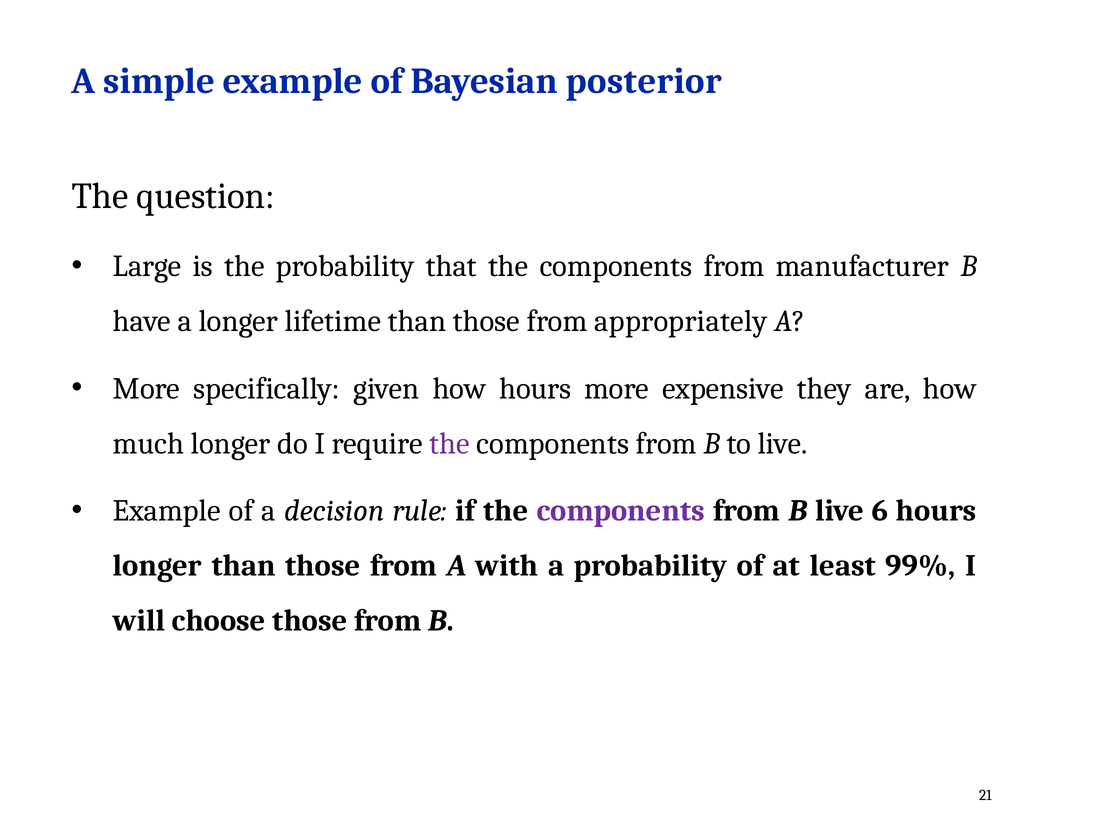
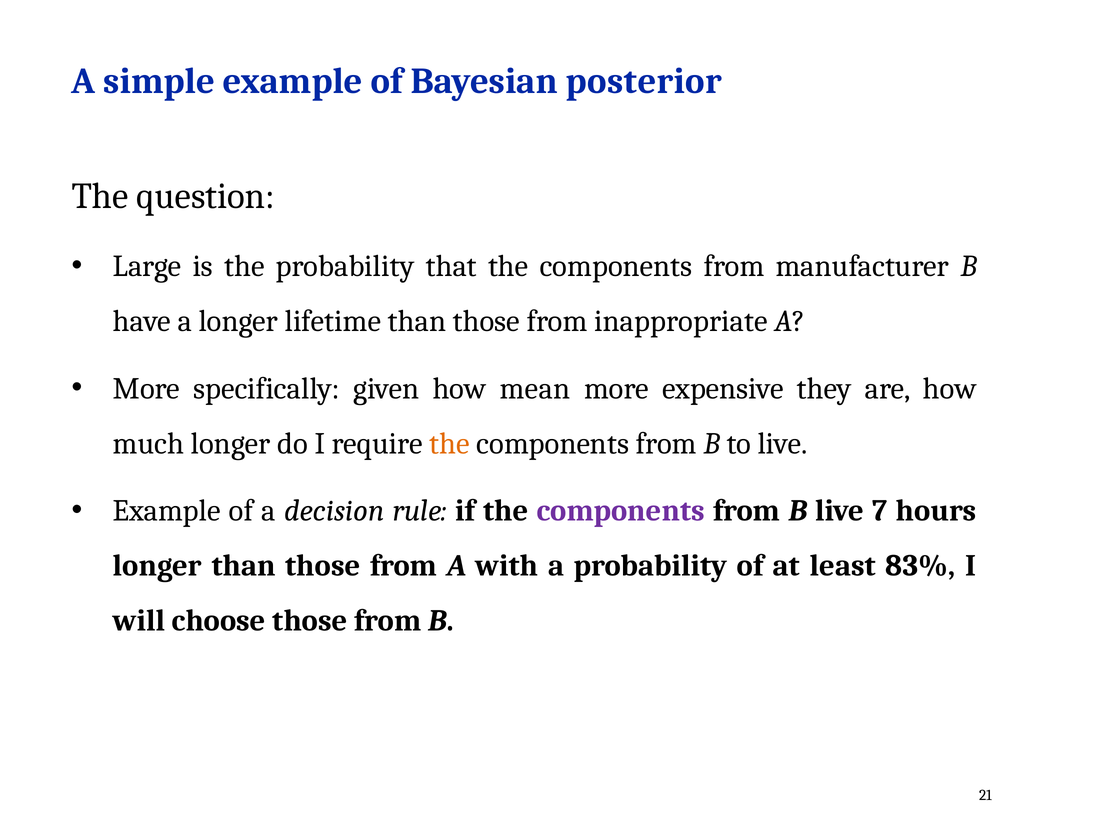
appropriately: appropriately -> inappropriate (681, 321)
how hours: hours -> mean (535, 389)
the colour: purple -> orange (449, 444)
6: 6 -> 7 (880, 511)
99%: 99% -> 83% (921, 566)
